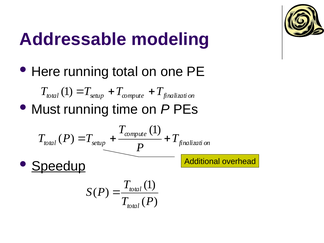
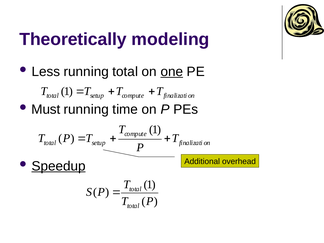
Addressable: Addressable -> Theoretically (73, 39)
Here: Here -> Less (46, 72)
one underline: none -> present (172, 72)
